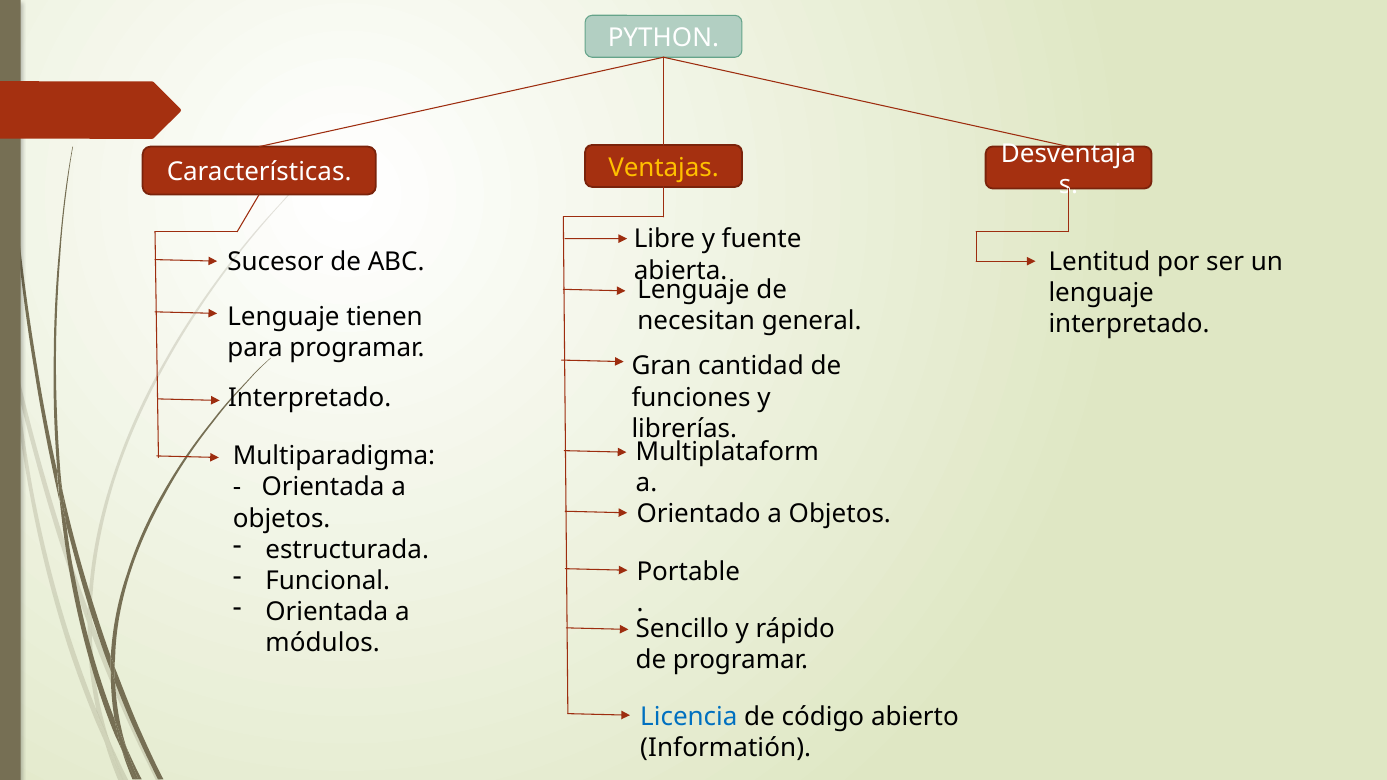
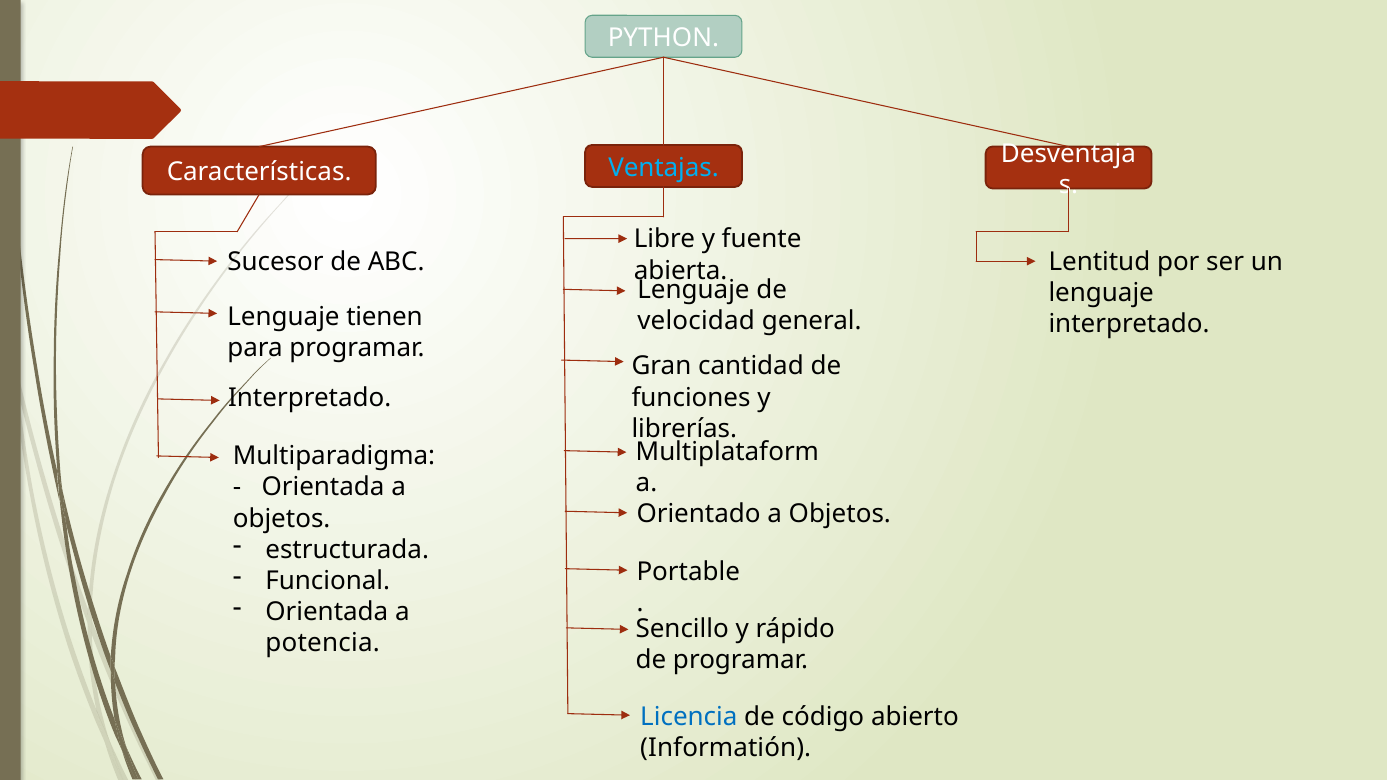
Ventajas colour: yellow -> light blue (664, 168)
necesitan: necesitan -> velocidad (696, 321)
módulos: módulos -> potencia (323, 643)
